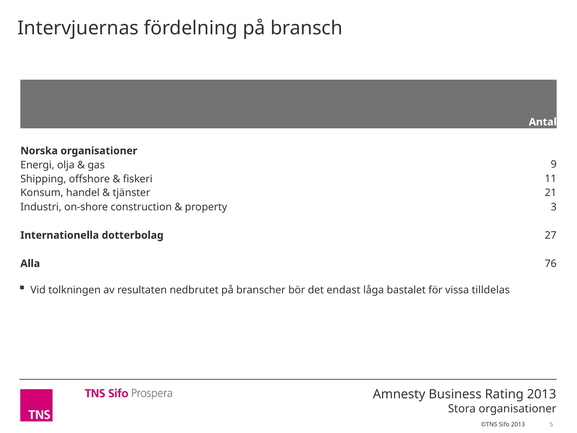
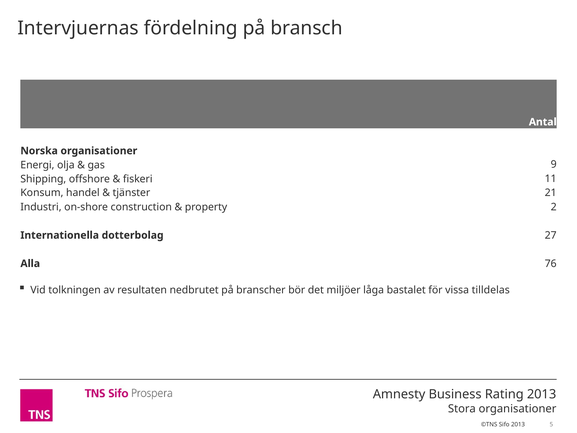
3: 3 -> 2 (554, 207)
endast: endast -> miljöer (344, 290)
